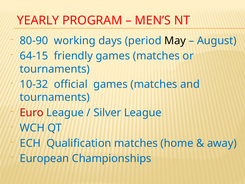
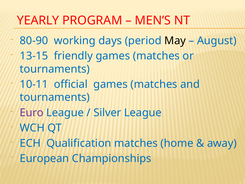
64-15: 64-15 -> 13-15 (34, 56)
10-32: 10-32 -> 10-11 (34, 84)
Euro colour: red -> purple (32, 113)
